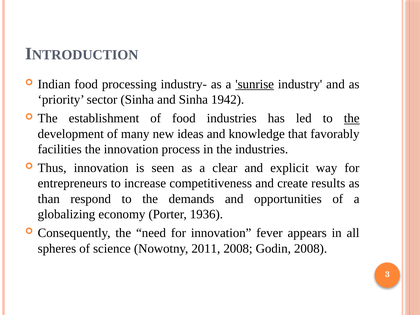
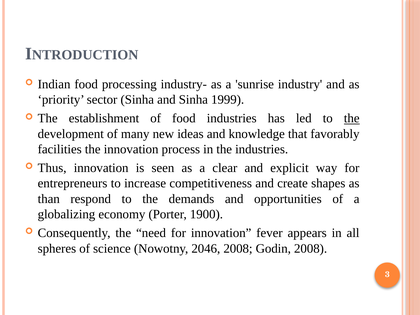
sunrise underline: present -> none (255, 84)
1942: 1942 -> 1999 (228, 100)
results: results -> shapes (328, 183)
1936: 1936 -> 1900 (206, 214)
2011: 2011 -> 2046 (206, 248)
